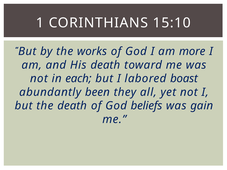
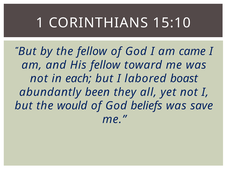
the works: works -> fellow (92, 51)
more: more -> came (192, 51)
His death: death -> fellow (105, 65)
the death: death -> would (72, 106)
gain: gain -> save (202, 106)
